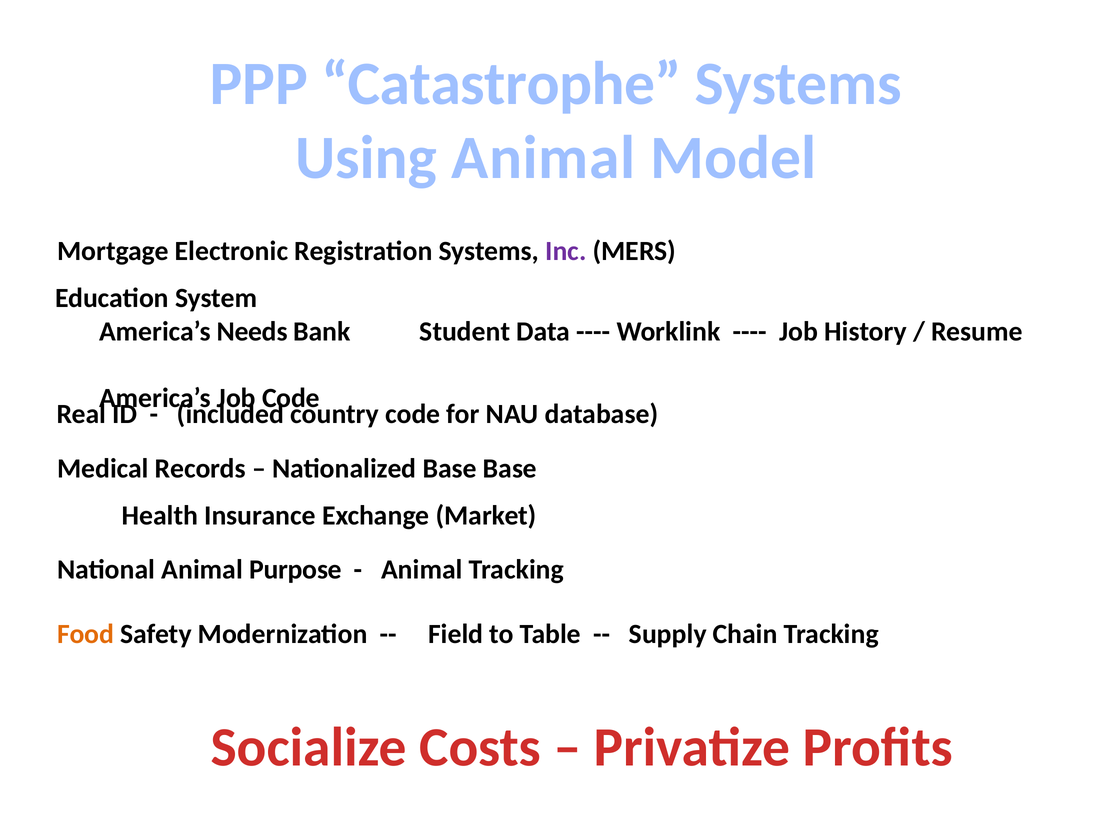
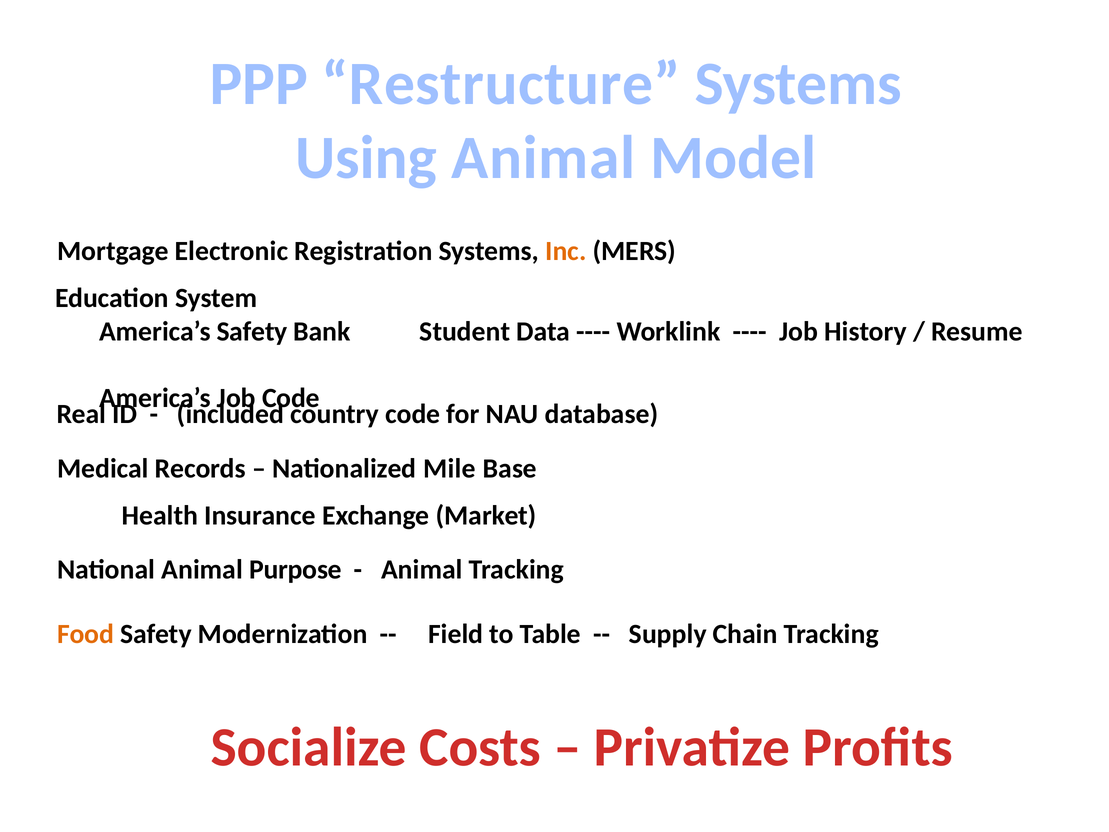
Catastrophe: Catastrophe -> Restructure (501, 84)
Inc colour: purple -> orange (566, 251)
America’s Needs: Needs -> Safety (252, 331)
Nationalized Base: Base -> Mile (449, 469)
